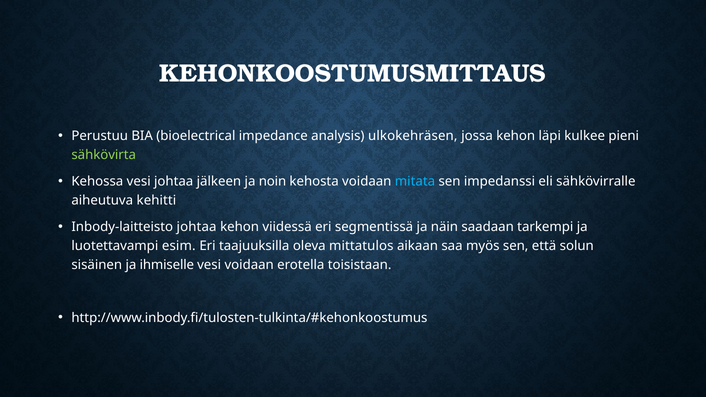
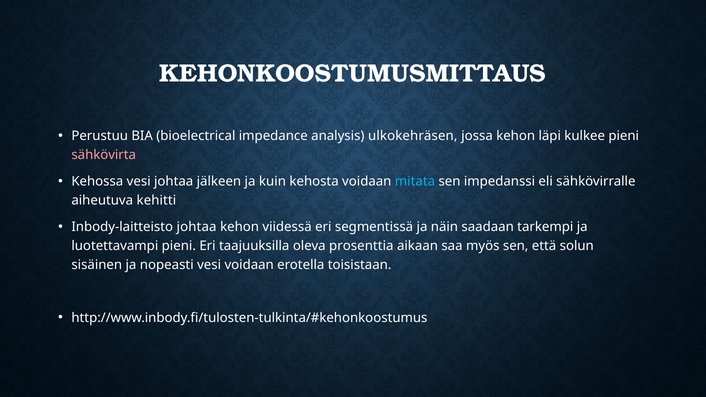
sähkövirta colour: light green -> pink (104, 155)
noin: noin -> kuin (272, 182)
luotettavampi esim: esim -> pieni (179, 246)
mittatulos: mittatulos -> prosenttia (361, 246)
ihmiselle: ihmiselle -> nopeasti (167, 265)
